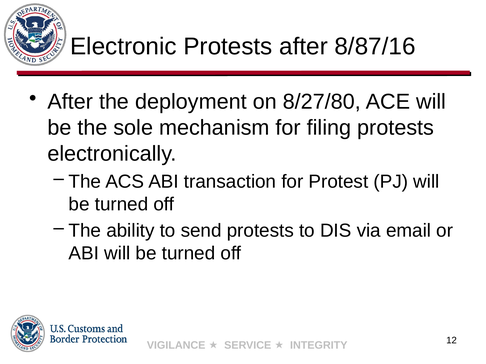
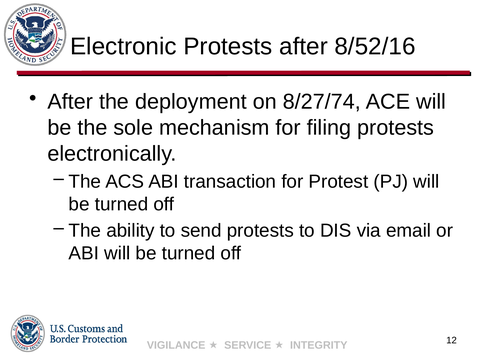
8/87/16: 8/87/16 -> 8/52/16 (375, 47)
8/27/80: 8/27/80 -> 8/27/74 (322, 102)
